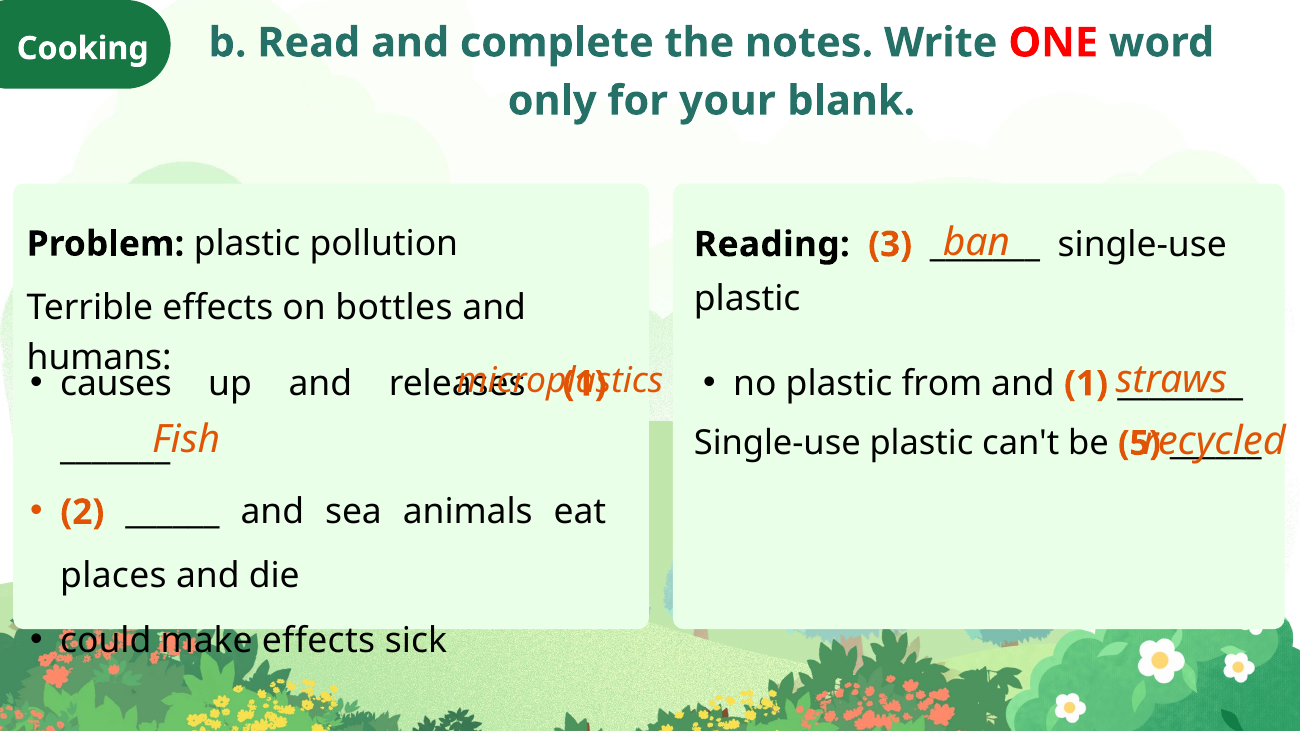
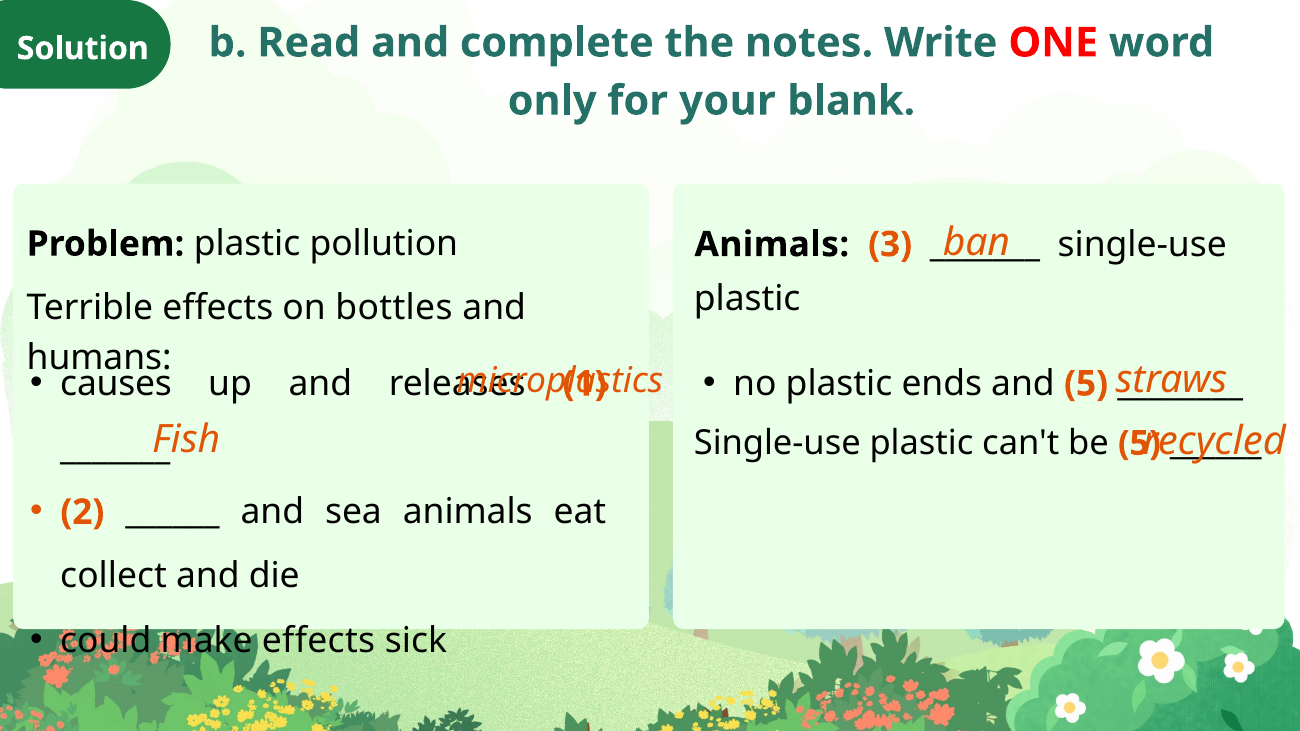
Cooking: Cooking -> Solution (83, 48)
Reading: Reading -> Animals (772, 245)
from: from -> ends (942, 384)
and 1: 1 -> 5 (1086, 384)
places: places -> collect (114, 576)
